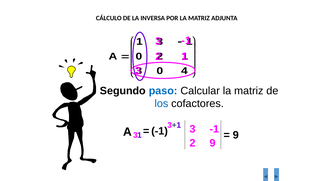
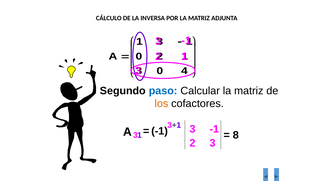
los colour: blue -> orange (161, 104)
9: 9 -> 8 (236, 135)
2 9: 9 -> 3 (213, 143)
